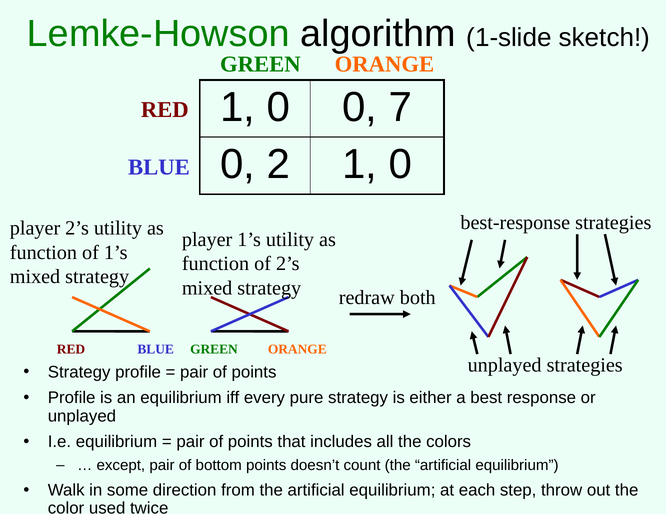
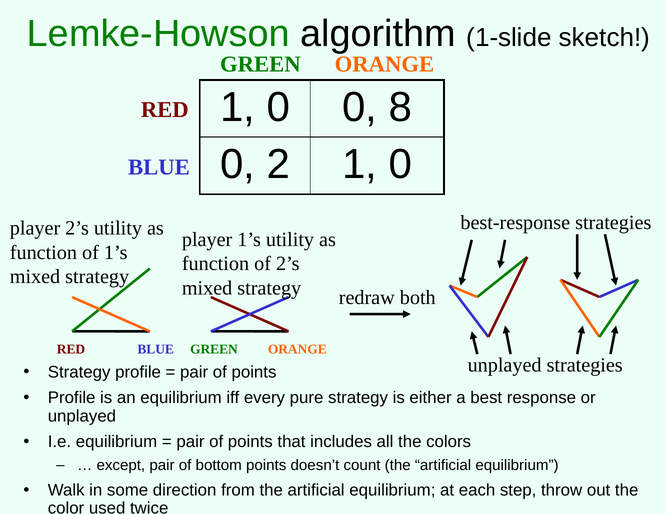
7: 7 -> 8 (400, 108)
